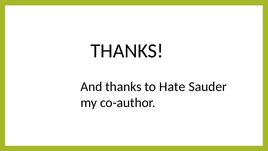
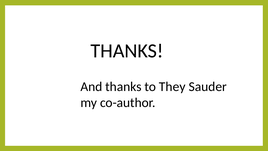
Hate: Hate -> They (172, 87)
